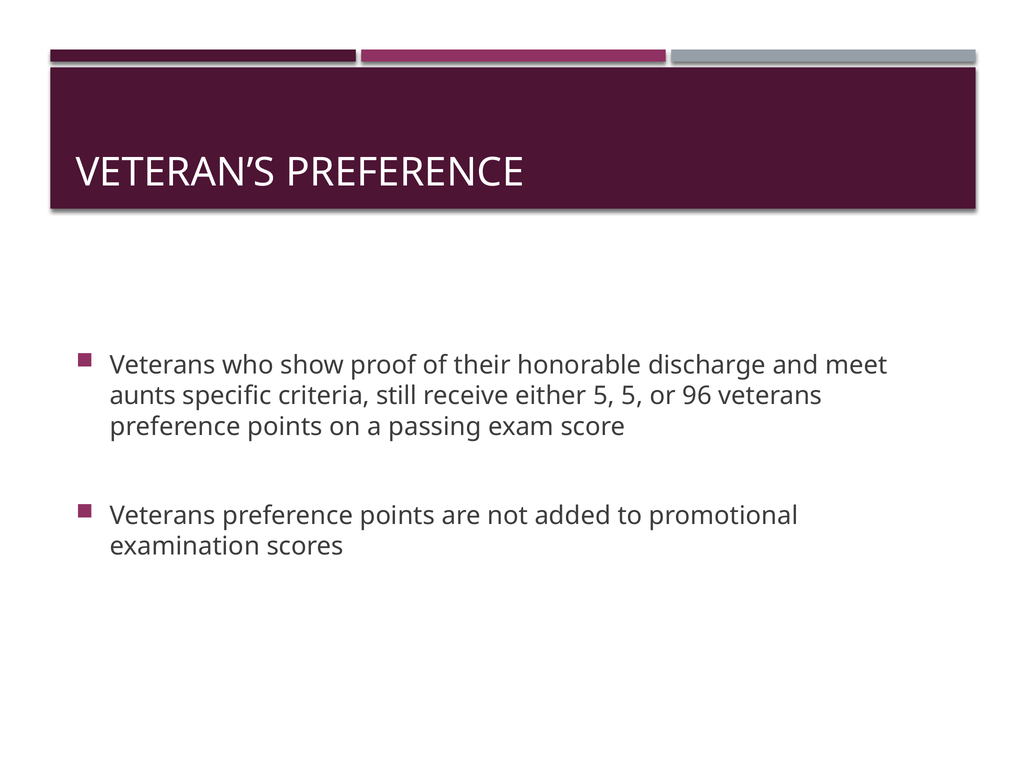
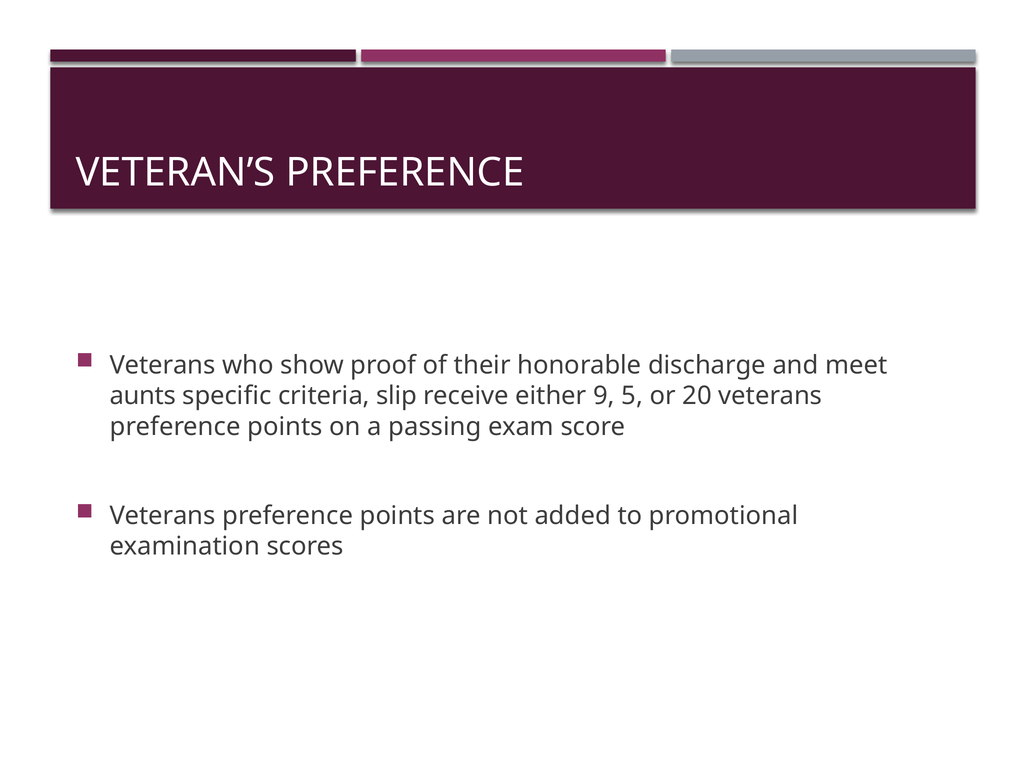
still: still -> slip (397, 396)
either 5: 5 -> 9 (604, 396)
96: 96 -> 20 (697, 396)
